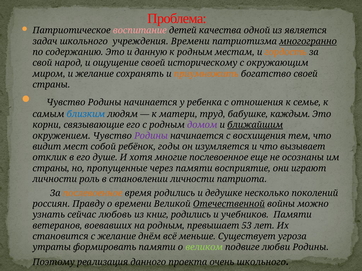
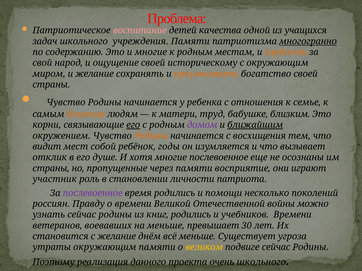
является: является -> учащихся (306, 30)
учреждения Времени: Времени -> Памяти (190, 41)
и данную: данную -> многие (151, 52)
близким colour: blue -> orange (86, 114)
бабушке каждым: каждым -> близким (290, 114)
его underline: none -> present (133, 125)
Родины colour: purple -> orange (151, 136)
личности: личности -> участник (55, 180)
послевоенное colour: orange -> purple (93, 193)
дедушке: дедушке -> помощи (224, 193)
Отечественной underline: present -> none (229, 204)
узнать сейчас любовь: любовь -> родины (115, 215)
учебников Памяти: Памяти -> Времени (293, 215)
на родным: родным -> меньше (166, 226)
53: 53 -> 30 (247, 226)
утраты формировать: формировать -> окружающим (105, 248)
великом colour: light green -> yellow (204, 248)
подвиге любви: любви -> сейчас (276, 248)
